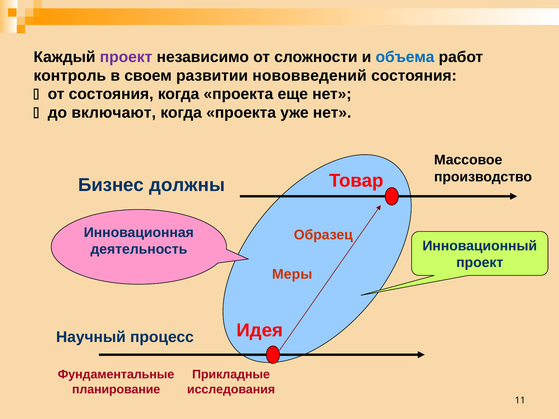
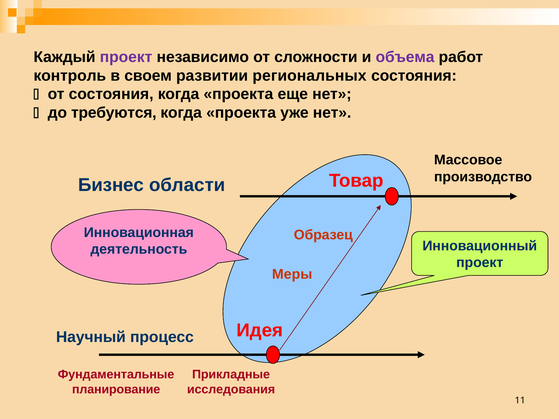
объема colour: blue -> purple (405, 57)
нововведений: нововведений -> региональных (310, 76)
включают: включают -> требуются (114, 113)
должны: должны -> области (187, 185)
